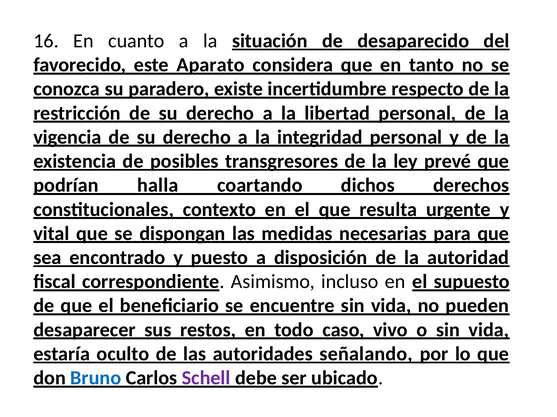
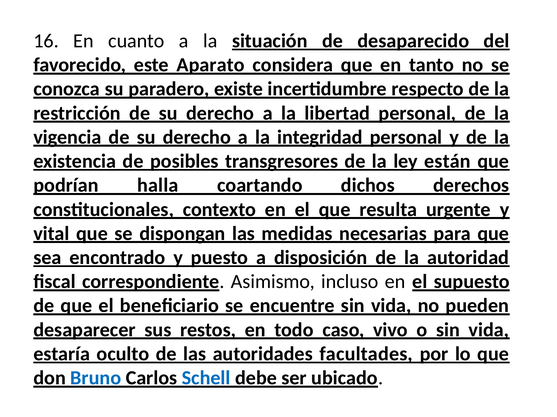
prevé: prevé -> están (447, 162)
señalando: señalando -> facultades (366, 354)
Schell colour: purple -> blue (206, 379)
